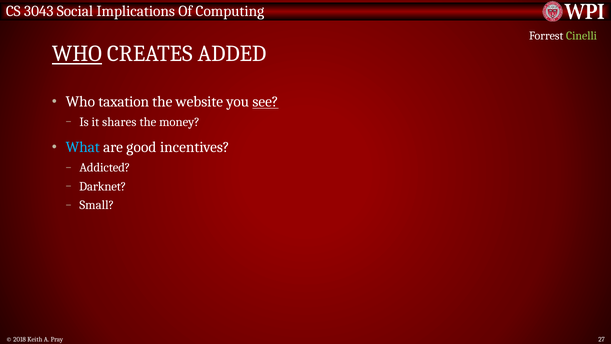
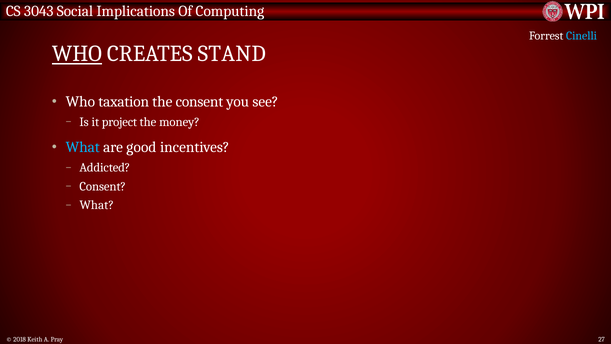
Cinelli colour: light green -> light blue (582, 36)
ADDED: ADDED -> STAND (232, 54)
the website: website -> consent (199, 102)
see underline: present -> none (265, 102)
shares: shares -> project (119, 122)
Darknet: Darknet -> Consent (103, 186)
Small: Small -> What (97, 205)
